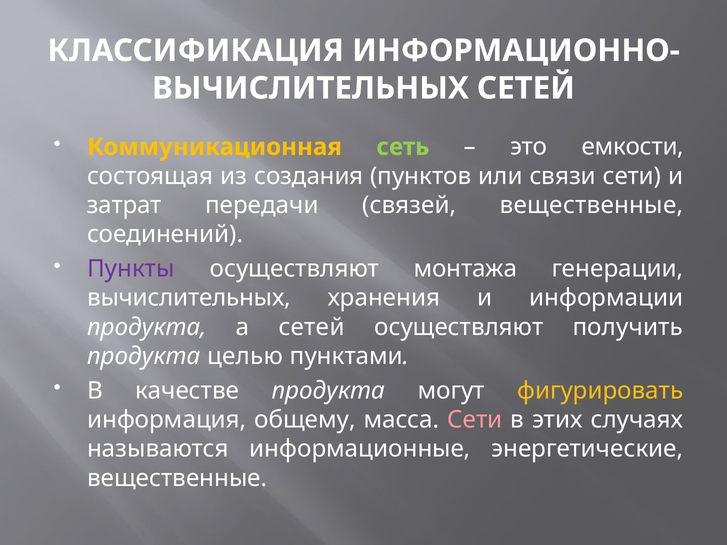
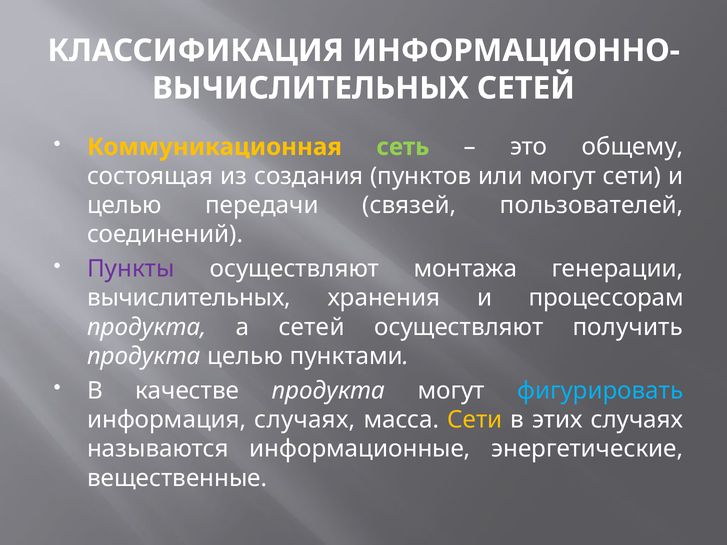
емкости: емкости -> общему (633, 147)
или связи: связи -> могут (563, 176)
затрат: затрат -> целью (124, 205)
связей вещественные: вещественные -> пользователей (592, 205)
информации: информации -> процессорам (606, 298)
фигурировать colour: yellow -> light blue (600, 391)
информация общему: общему -> случаях (305, 420)
Сети colour: pink -> yellow (475, 420)
